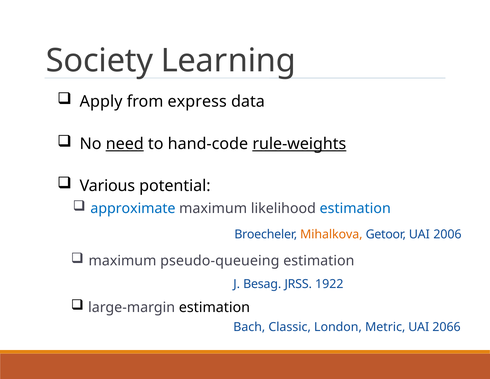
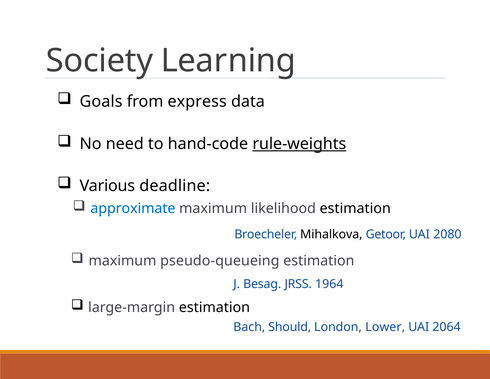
Apply: Apply -> Goals (101, 102)
need underline: present -> none (125, 144)
potential: potential -> deadline (175, 186)
estimation colour: blue -> black (355, 208)
Mihalkova colour: orange -> black (331, 234)
2006: 2006 -> 2080 (447, 234)
1922: 1922 -> 1964 (329, 284)
Classic: Classic -> Should (290, 327)
Metric: Metric -> Lower (385, 327)
2066: 2066 -> 2064 (447, 327)
